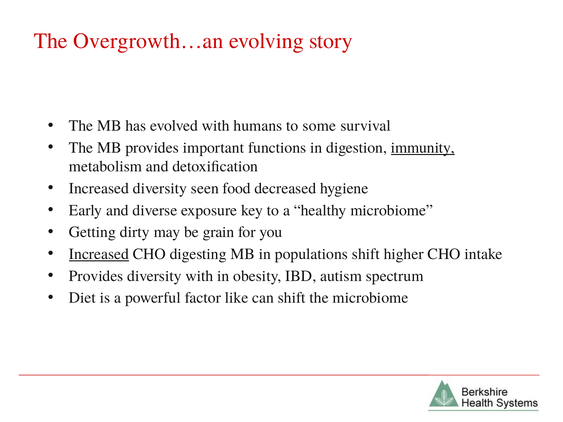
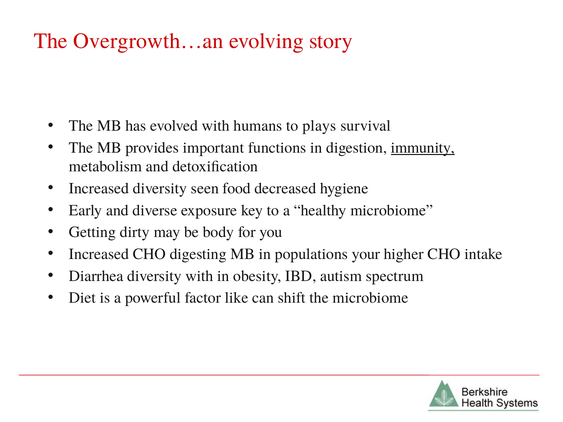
some: some -> plays (319, 126)
grain: grain -> body (218, 232)
Increased underline: present -> none (99, 254)
populations shift: shift -> your (366, 254)
Provides: Provides -> Diarrhea (96, 276)
